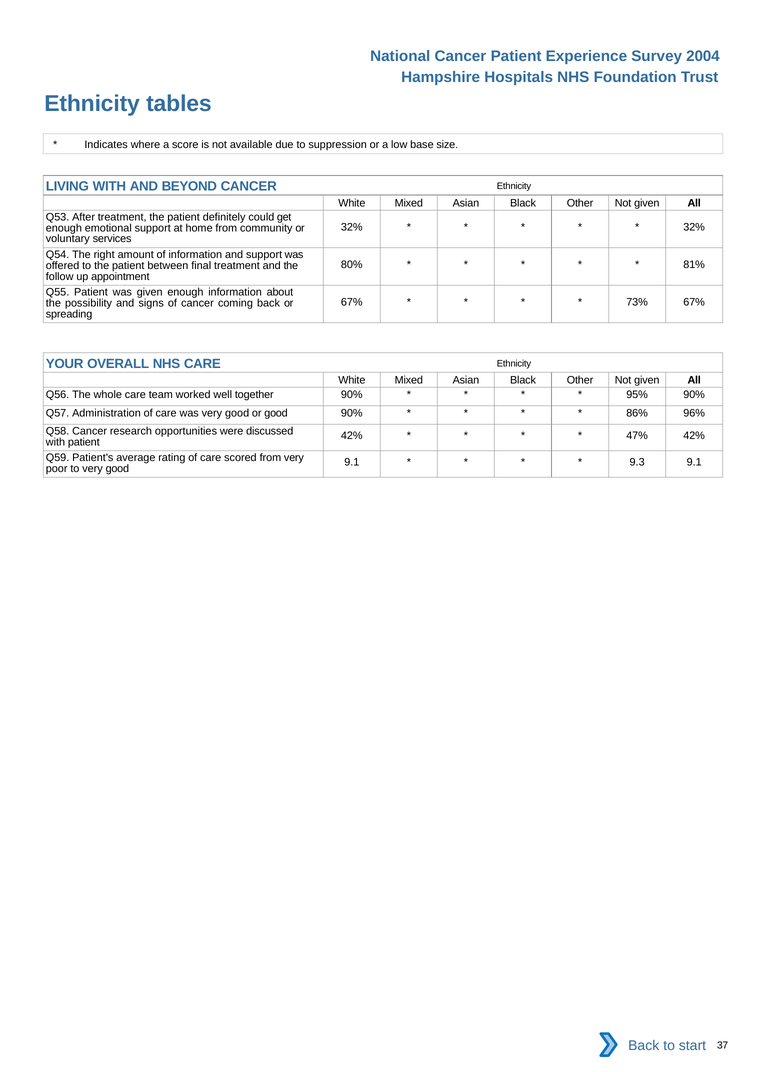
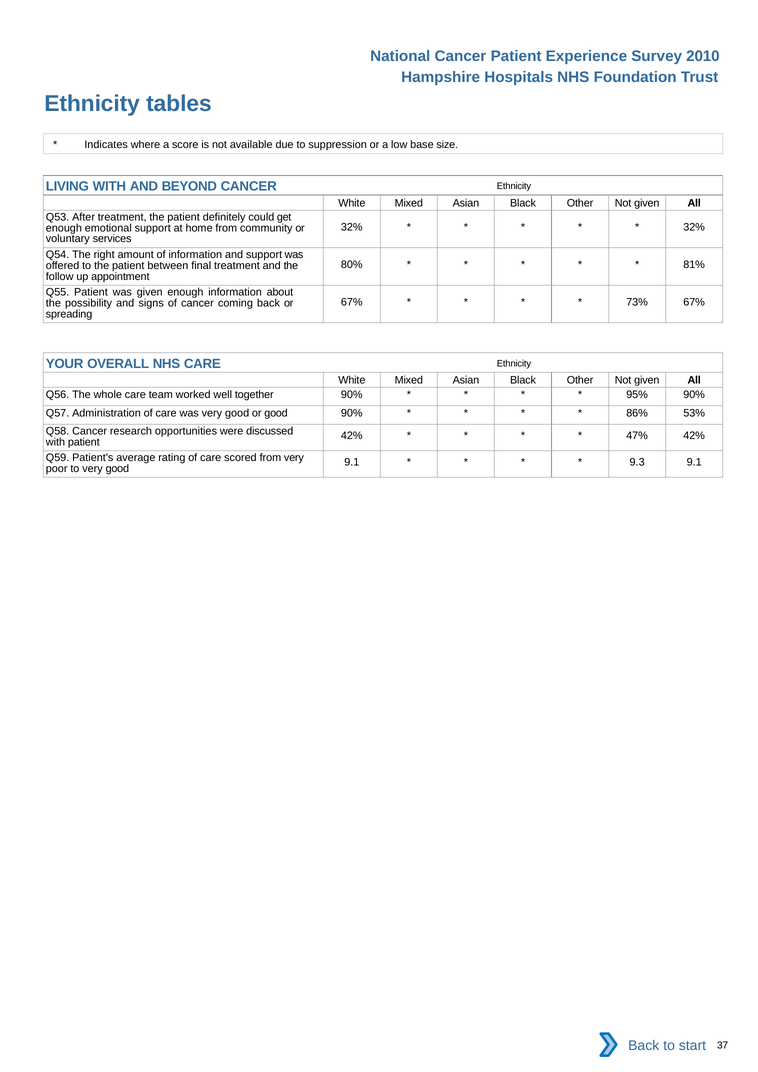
2004: 2004 -> 2010 (703, 56)
96%: 96% -> 53% (694, 413)
